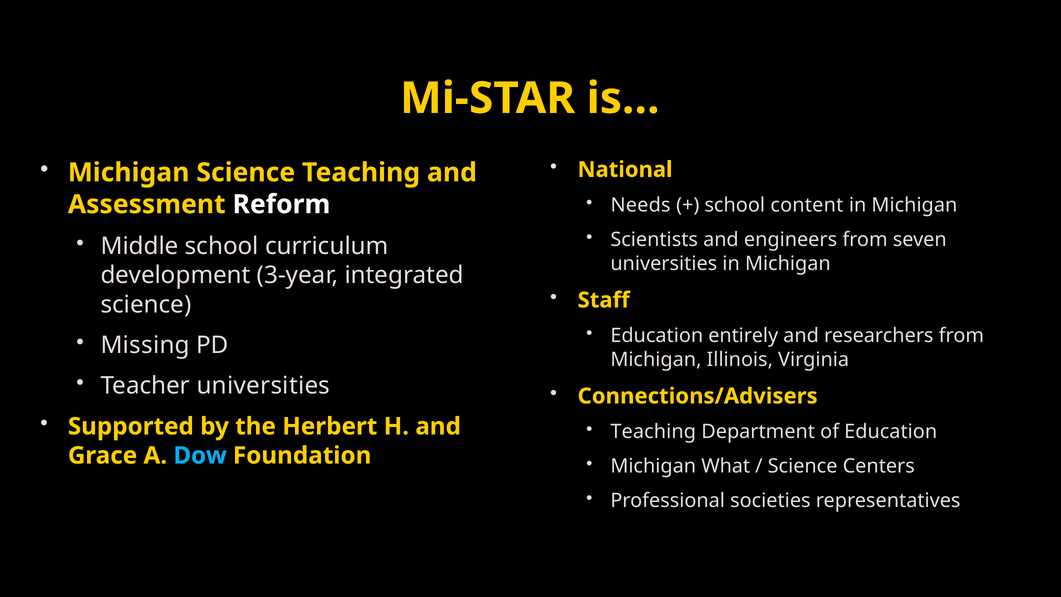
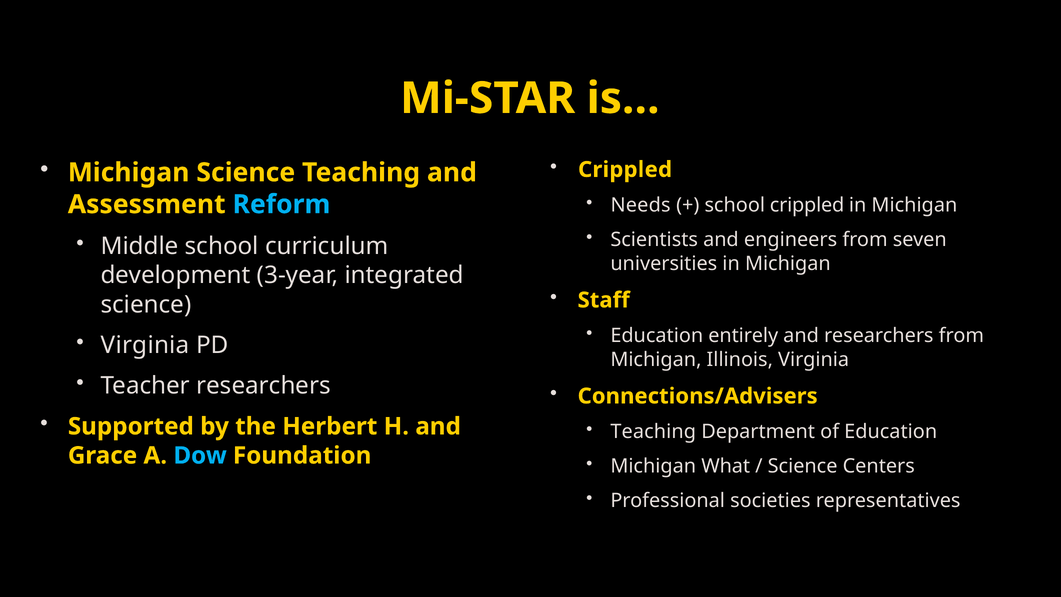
National: National -> Crippled (625, 170)
school content: content -> crippled (807, 205)
Reform colour: white -> light blue (281, 204)
Missing: Missing -> Virginia (145, 345)
Teacher universities: universities -> researchers (264, 386)
